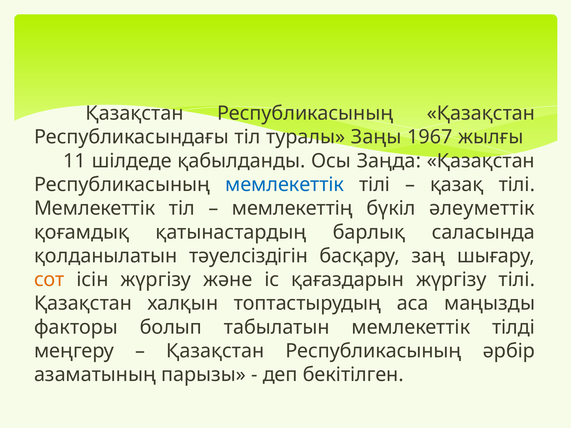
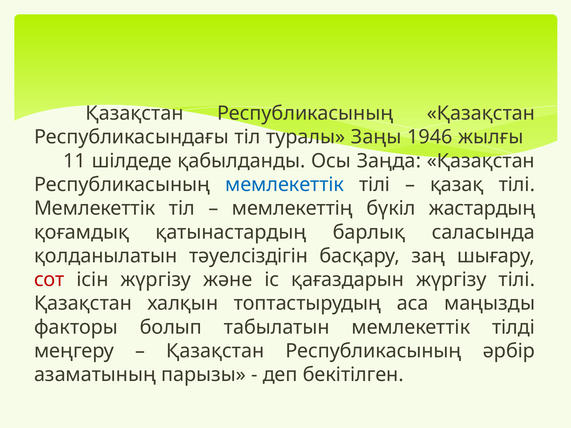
1967: 1967 -> 1946 (430, 137)
әлеуметтiк: әлеуметтiк -> жастардың (482, 208)
сот colour: orange -> red (49, 280)
